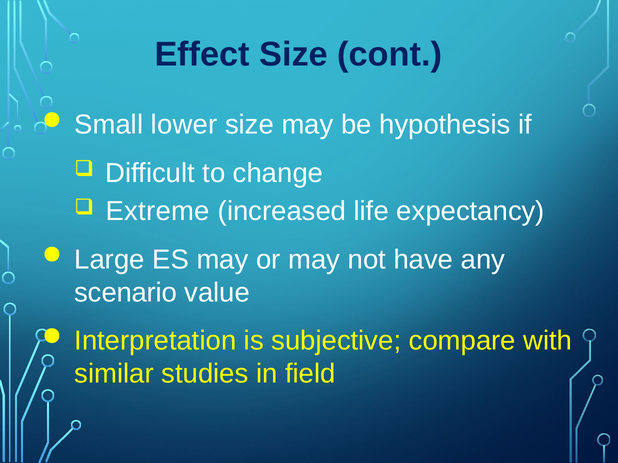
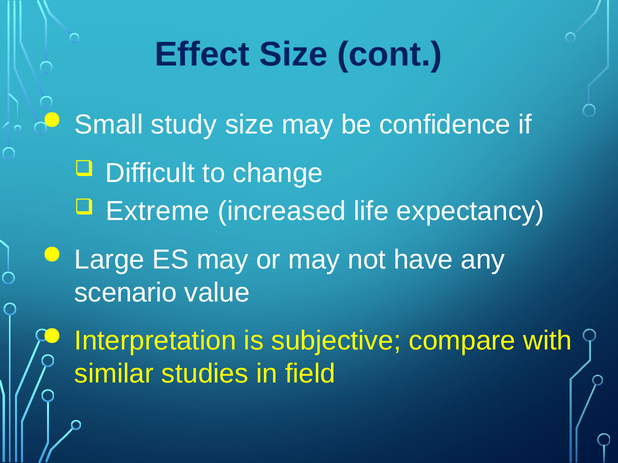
lower: lower -> study (184, 125)
hypothesis: hypothesis -> confidence (445, 125)
